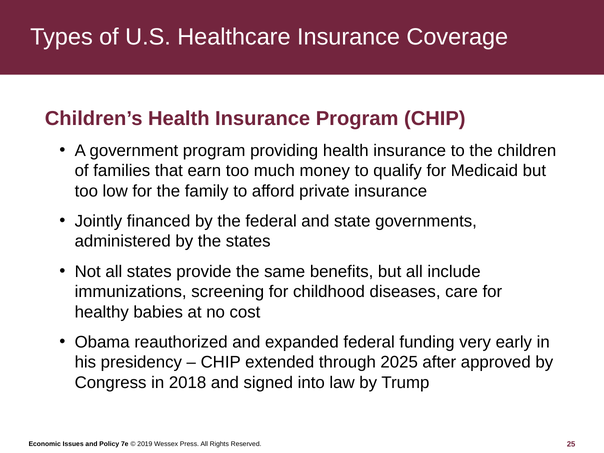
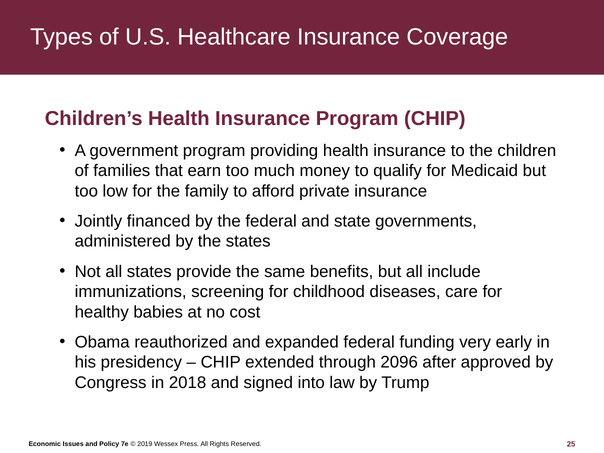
2025: 2025 -> 2096 (399, 362)
